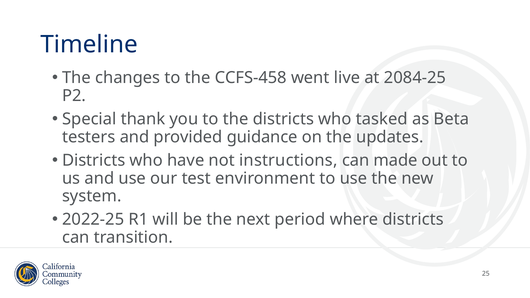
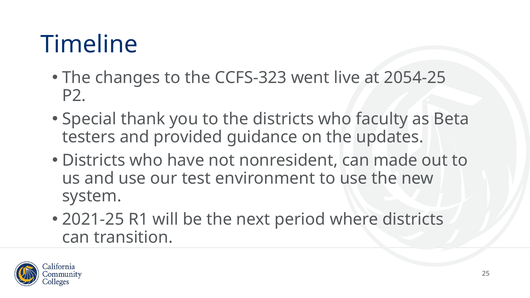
CCFS-458: CCFS-458 -> CCFS-323 (251, 78)
2084-25: 2084-25 -> 2054-25 (415, 78)
tasked: tasked -> faculty (382, 119)
instructions: instructions -> nonresident (288, 160)
2022-25: 2022-25 -> 2021-25 (93, 220)
